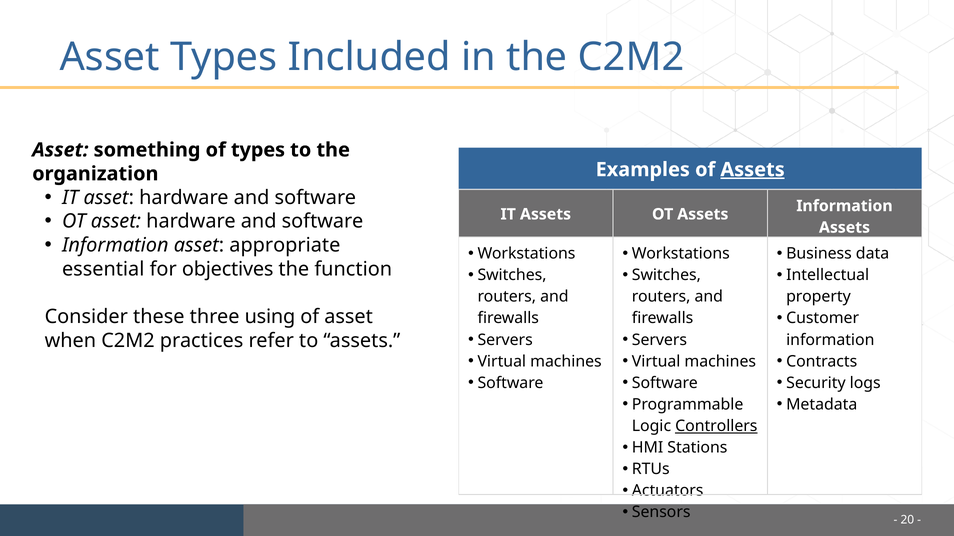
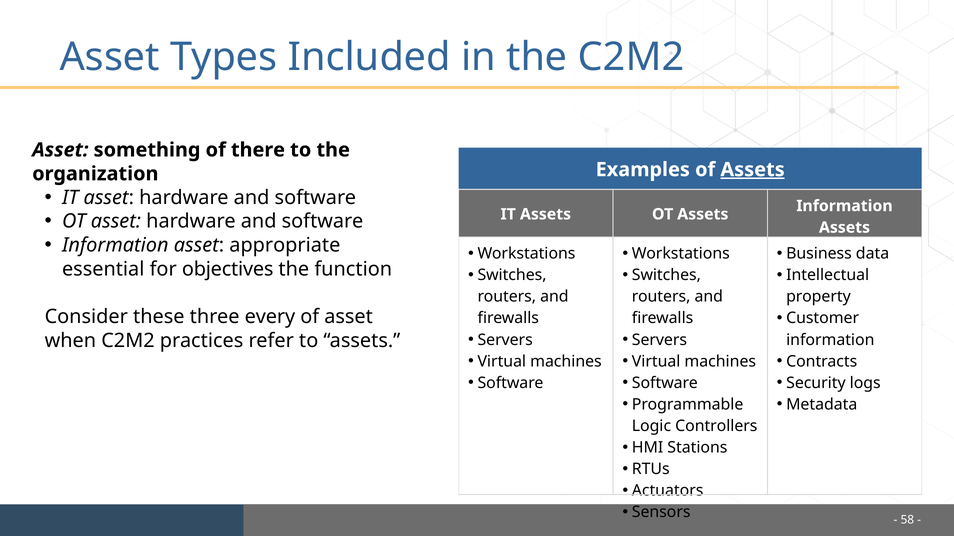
of types: types -> there (258, 150)
using: using -> every (270, 317)
Controllers underline: present -> none (716, 427)
20: 20 -> 58 (907, 521)
